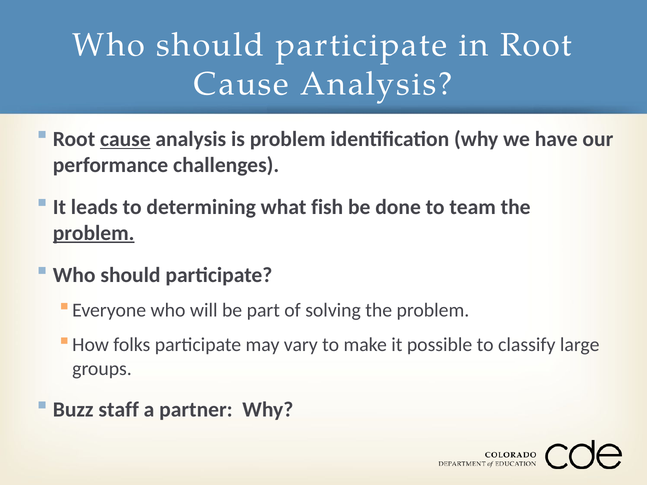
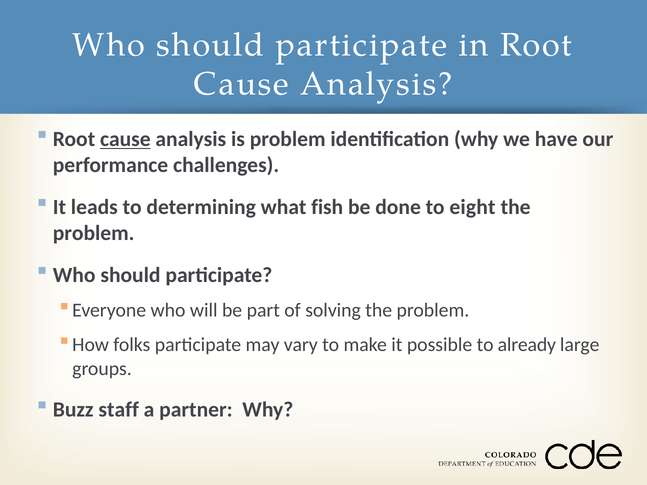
team: team -> eight (473, 207)
problem underline: present -> none (94, 233)
classify: classify -> already (527, 345)
